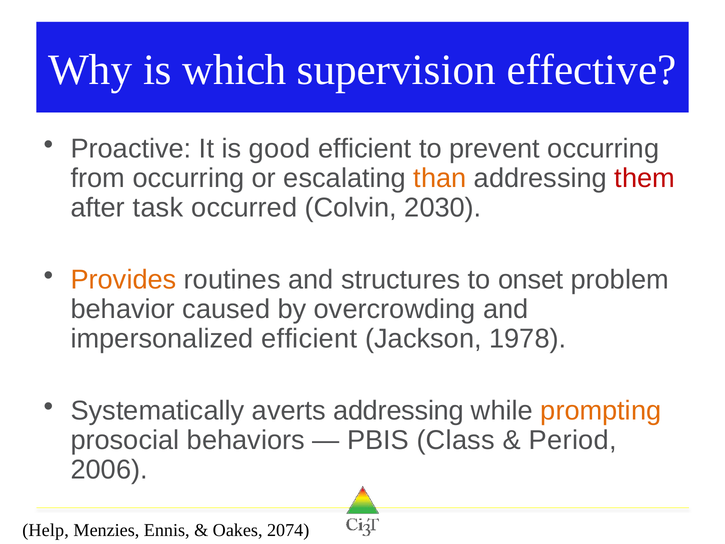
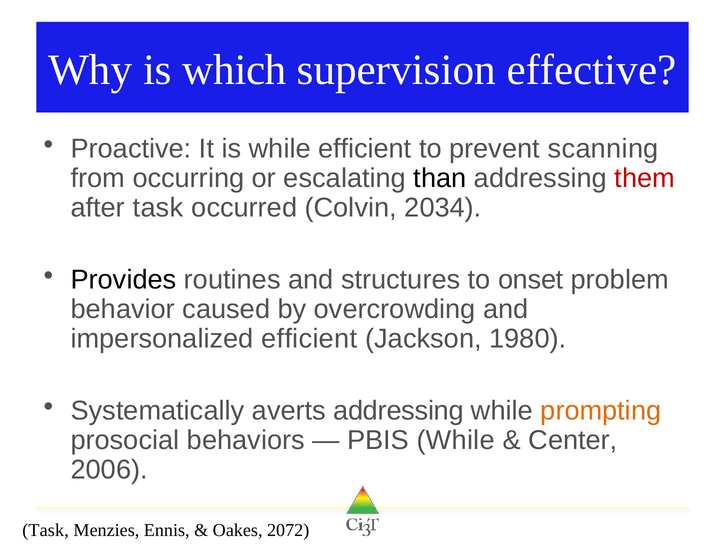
is good: good -> while (280, 149)
prevent occurring: occurring -> scanning (603, 149)
than colour: orange -> black (440, 178)
2030: 2030 -> 2034 (443, 208)
Provides colour: orange -> black (124, 280)
1978: 1978 -> 1980 (528, 339)
PBIS Class: Class -> While (456, 440)
Period: Period -> Center (573, 440)
Help: Help -> Task (46, 530)
2074: 2074 -> 2072 (288, 530)
